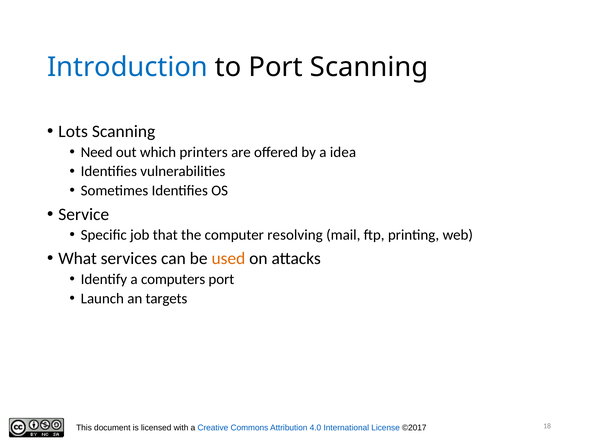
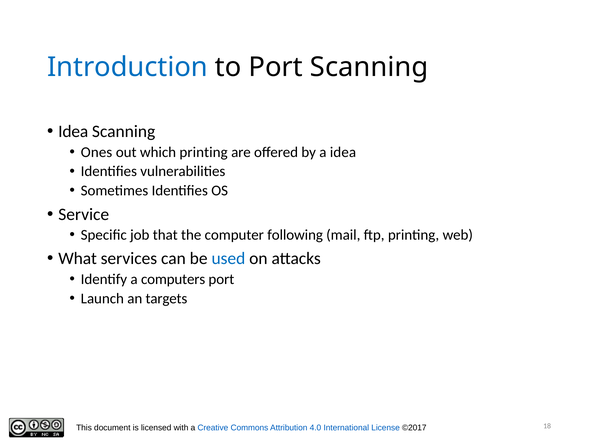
Lots: Lots -> Idea (73, 132)
Need: Need -> Ones (97, 152)
which printers: printers -> printing (204, 152)
resolving: resolving -> following (295, 235)
used colour: orange -> blue (228, 259)
